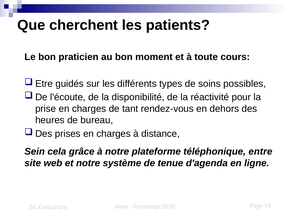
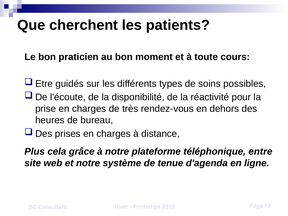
tant: tant -> très (130, 109)
Sein: Sein -> Plus (35, 152)
